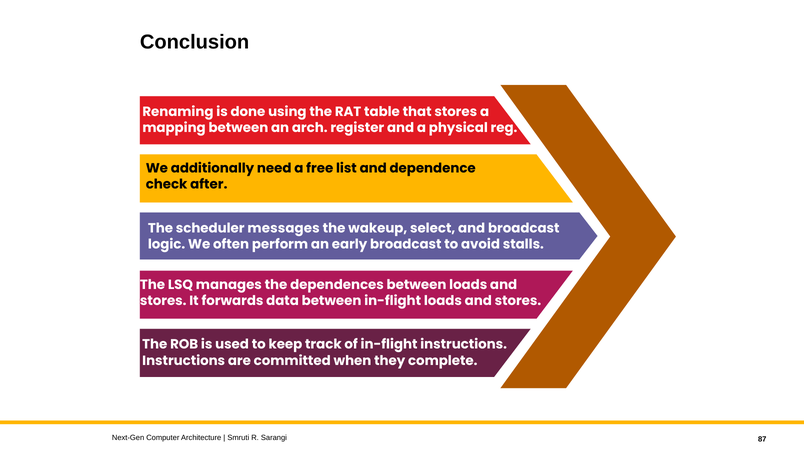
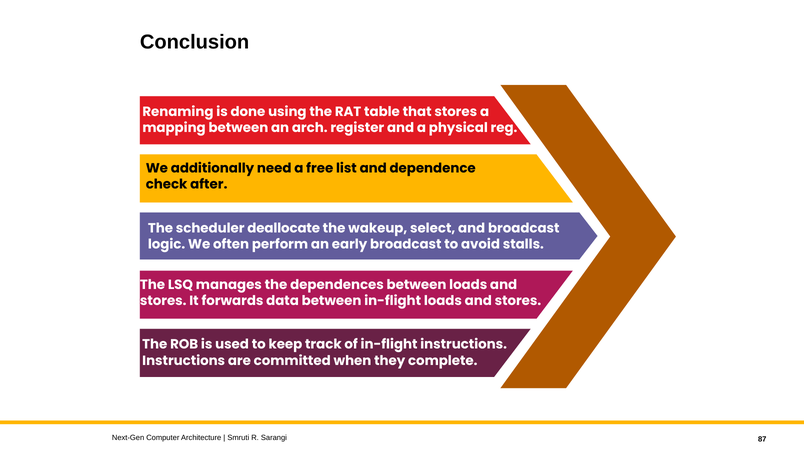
messages: messages -> deallocate (284, 228)
